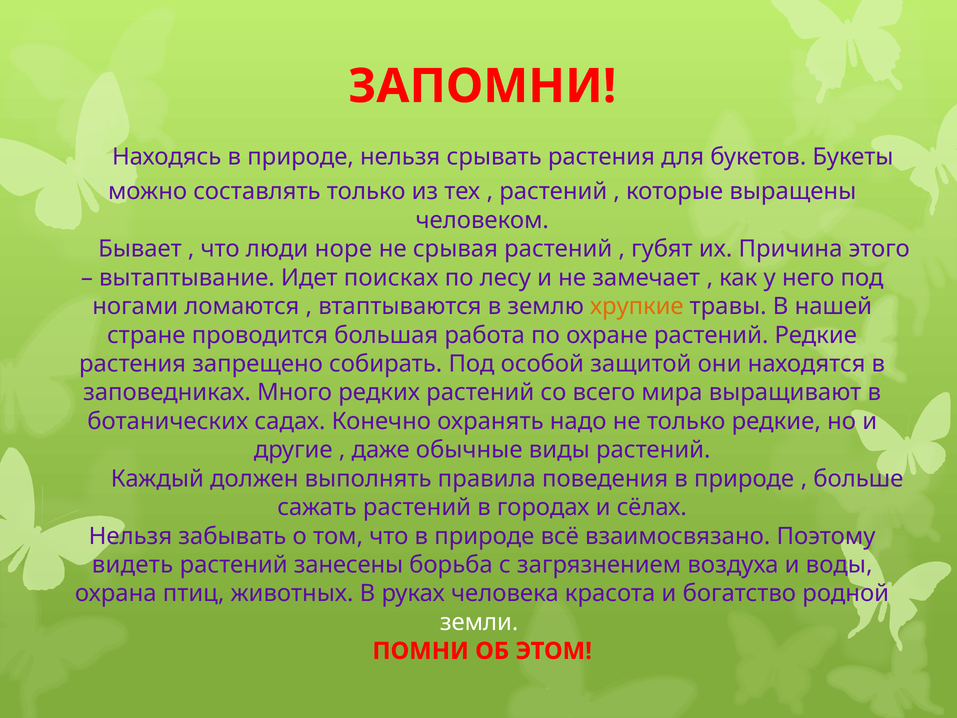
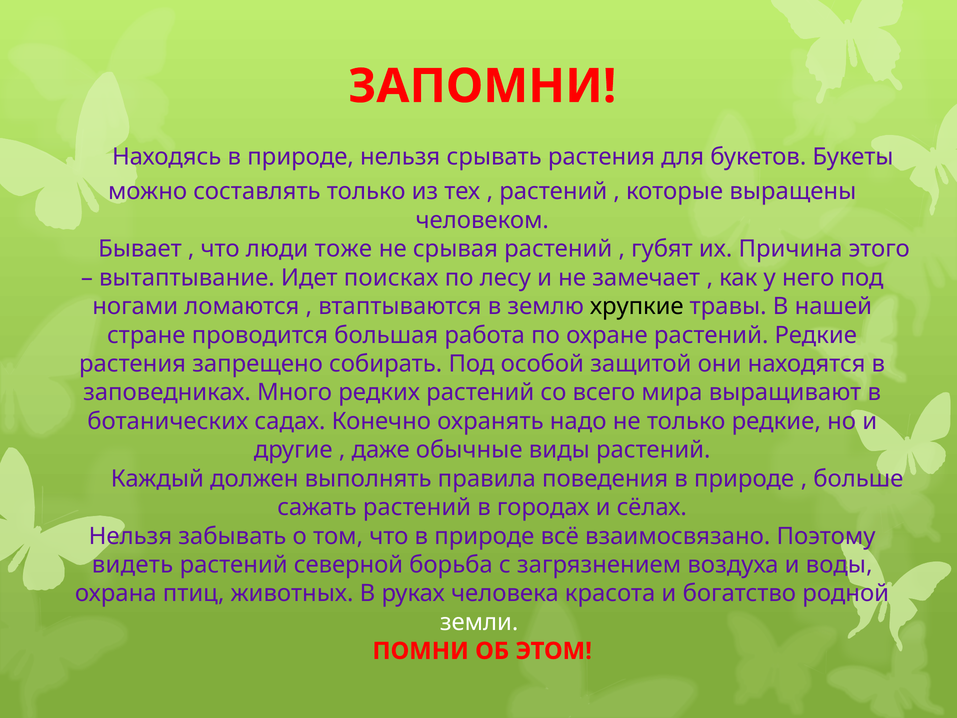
норе: норе -> тоже (343, 249)
хрупкие colour: orange -> black (637, 306)
занесены: занесены -> северной (348, 565)
